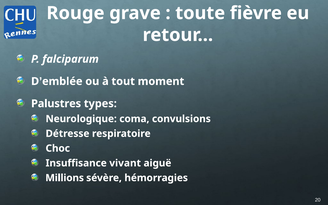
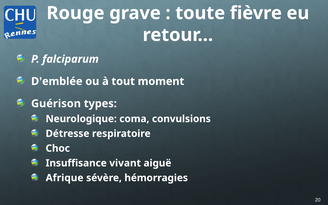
Palustres: Palustres -> Guérison (56, 104)
Millions: Millions -> Afrique (65, 178)
